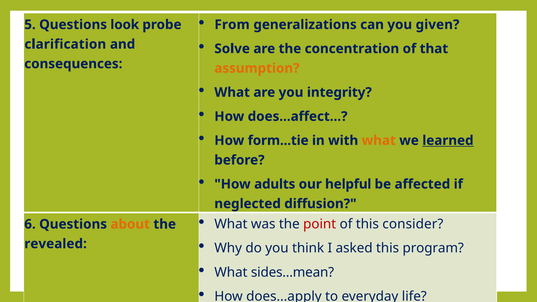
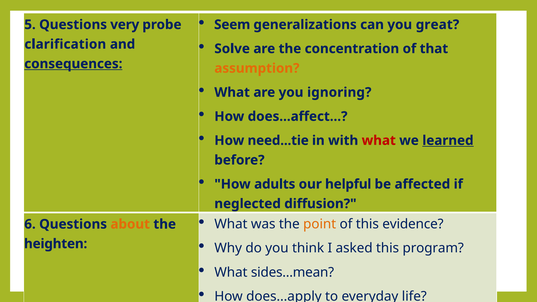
From: From -> Seem (232, 25)
given: given -> great (438, 25)
look: look -> very (125, 25)
consequences underline: none -> present (73, 64)
integrity: integrity -> ignoring (339, 92)
form...tie: form...tie -> need...tie (278, 141)
what colour: orange -> red (379, 141)
point colour: red -> orange (320, 224)
consider: consider -> evidence (413, 224)
revealed: revealed -> heighten (56, 244)
